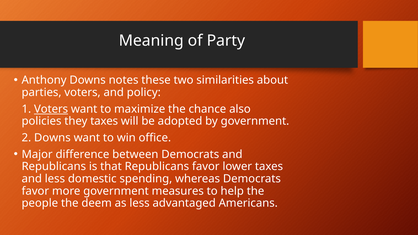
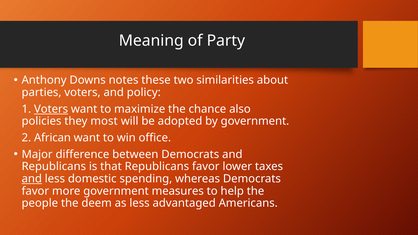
they taxes: taxes -> most (104, 121)
2 Downs: Downs -> African (52, 138)
and underline: none -> present (32, 179)
